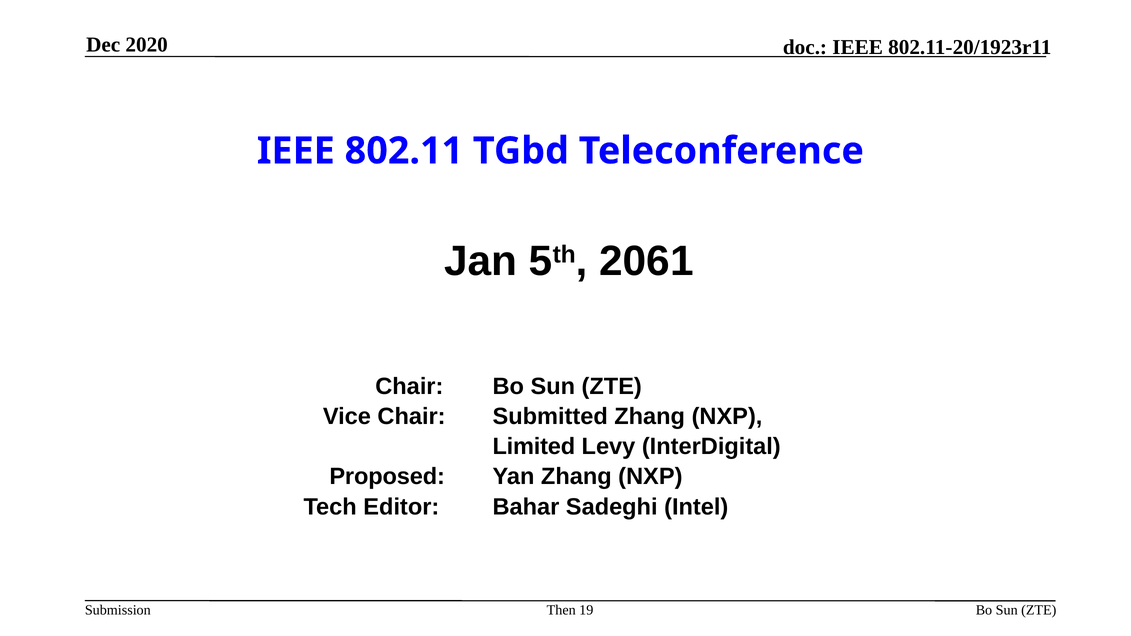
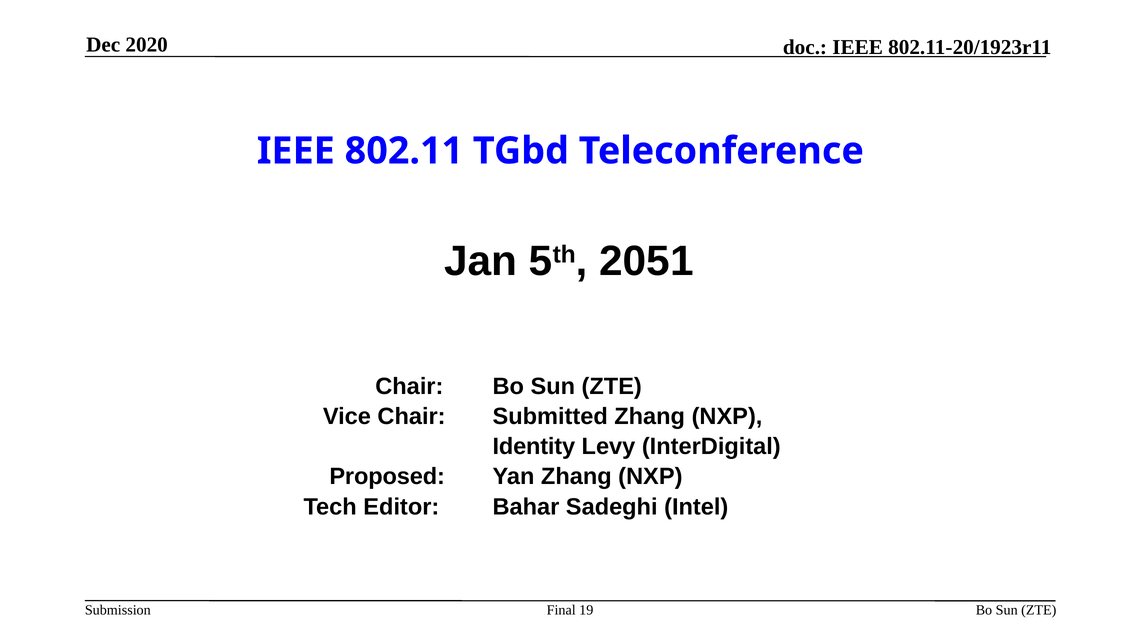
2061: 2061 -> 2051 (646, 261)
Limited: Limited -> Identity (534, 447)
Then: Then -> Final (561, 610)
